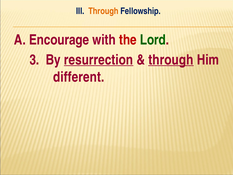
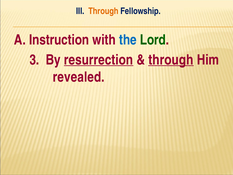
Encourage: Encourage -> Instruction (59, 40)
the colour: red -> blue (128, 40)
different: different -> revealed (79, 77)
